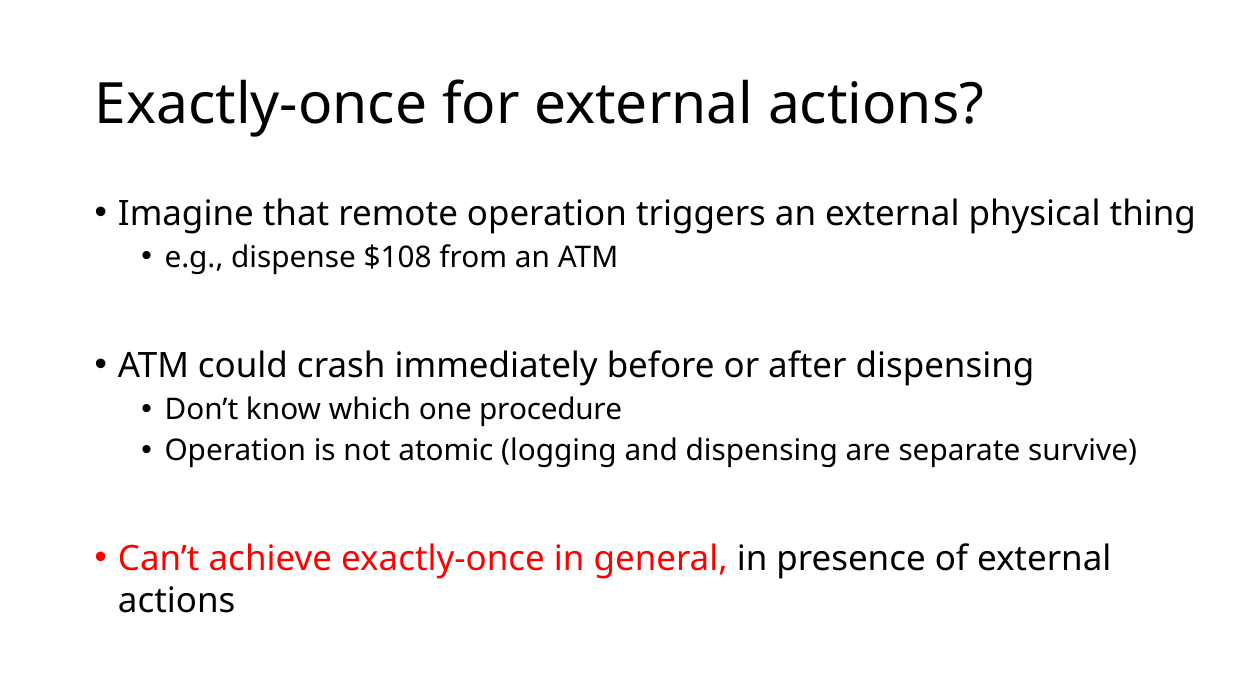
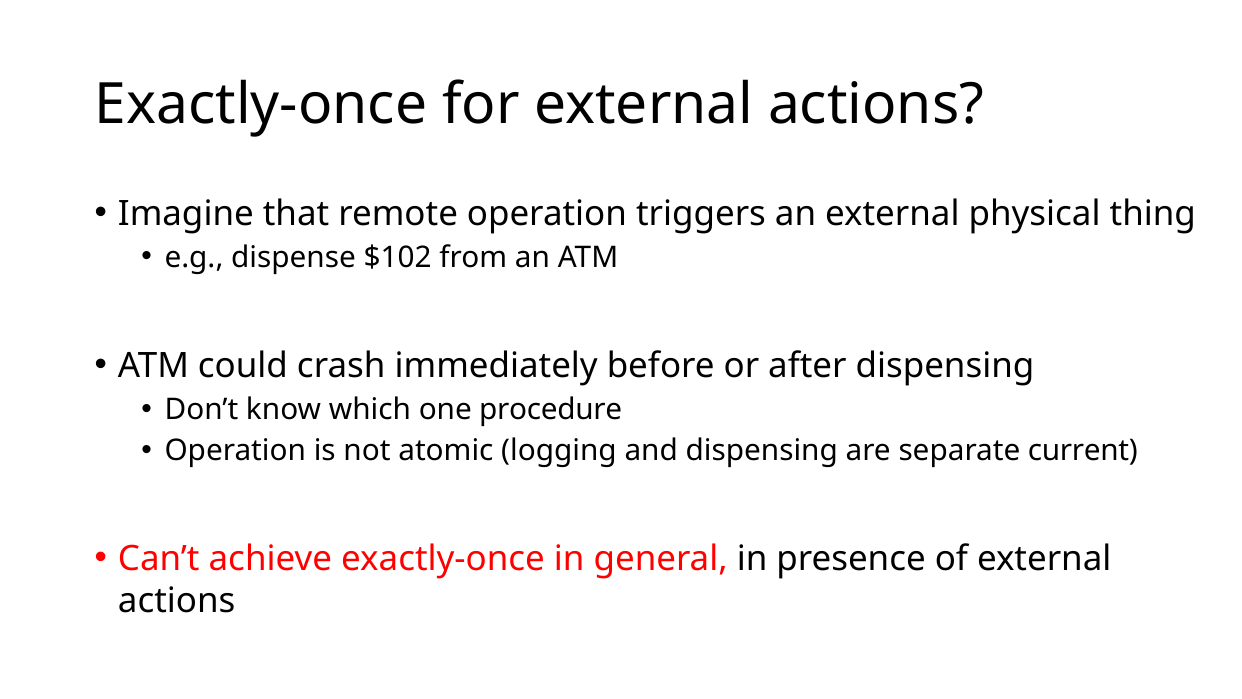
$108: $108 -> $102 (398, 257)
survive: survive -> current (1083, 451)
